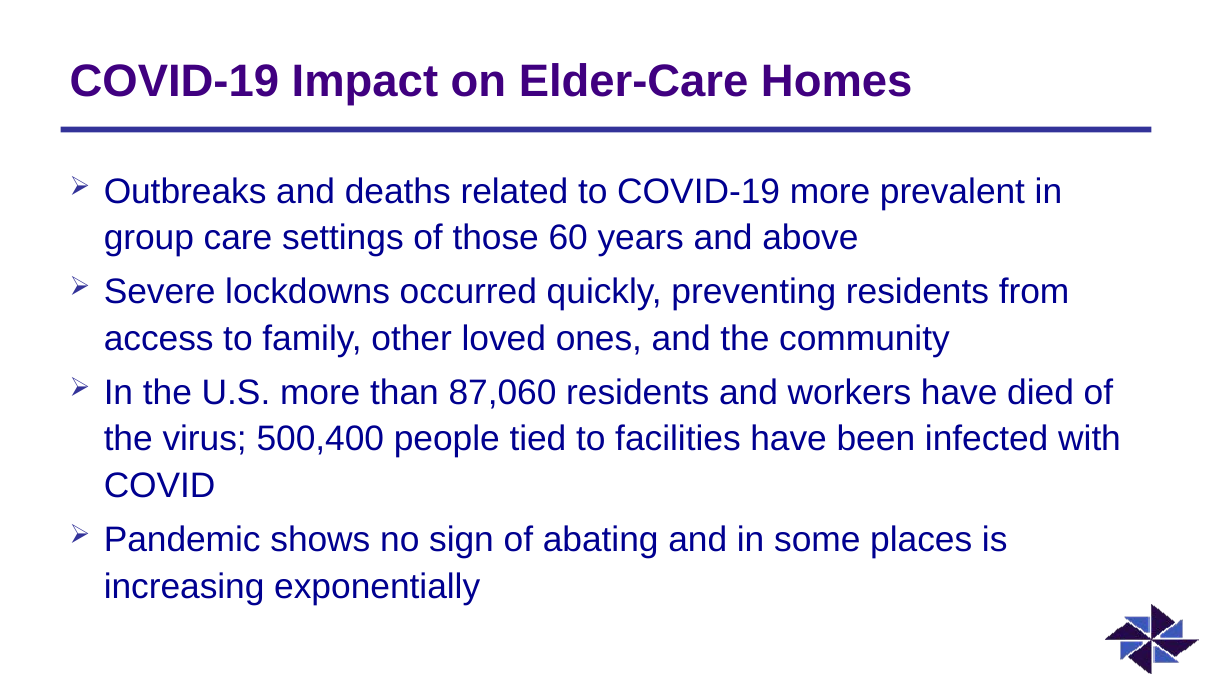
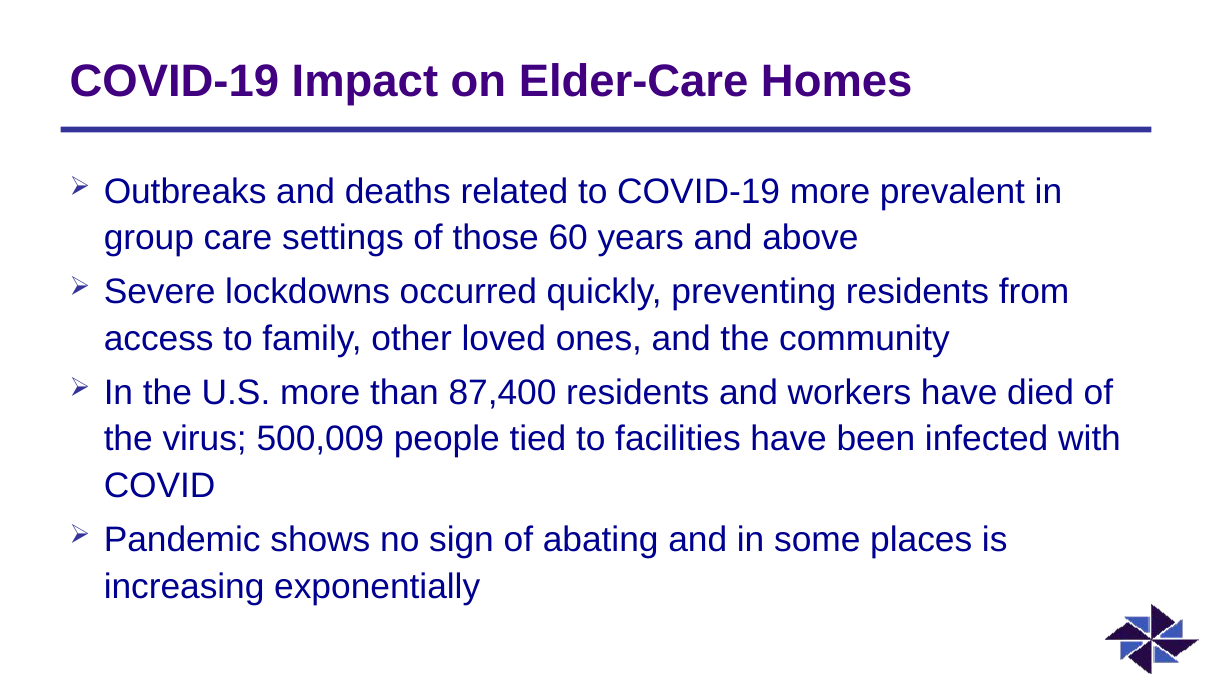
87,060: 87,060 -> 87,400 (503, 392)
500,400: 500,400 -> 500,009 (320, 439)
